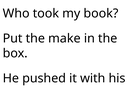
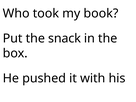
make: make -> snack (64, 38)
